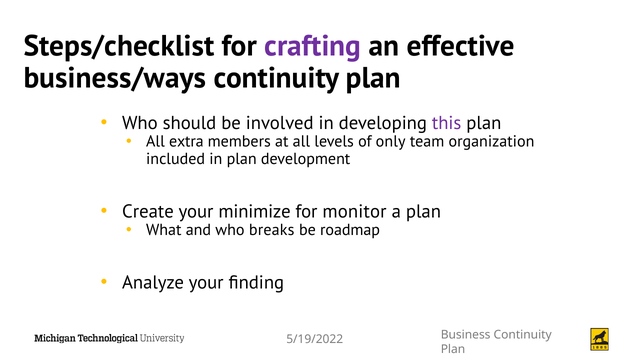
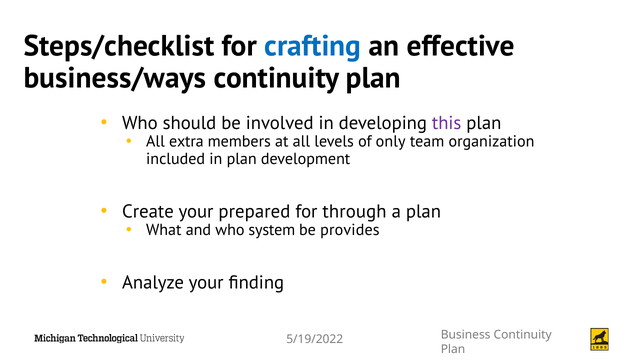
crafting colour: purple -> blue (313, 46)
minimize: minimize -> prepared (254, 211)
monitor: monitor -> through (355, 211)
breaks: breaks -> system (272, 230)
roadmap: roadmap -> provides (350, 230)
